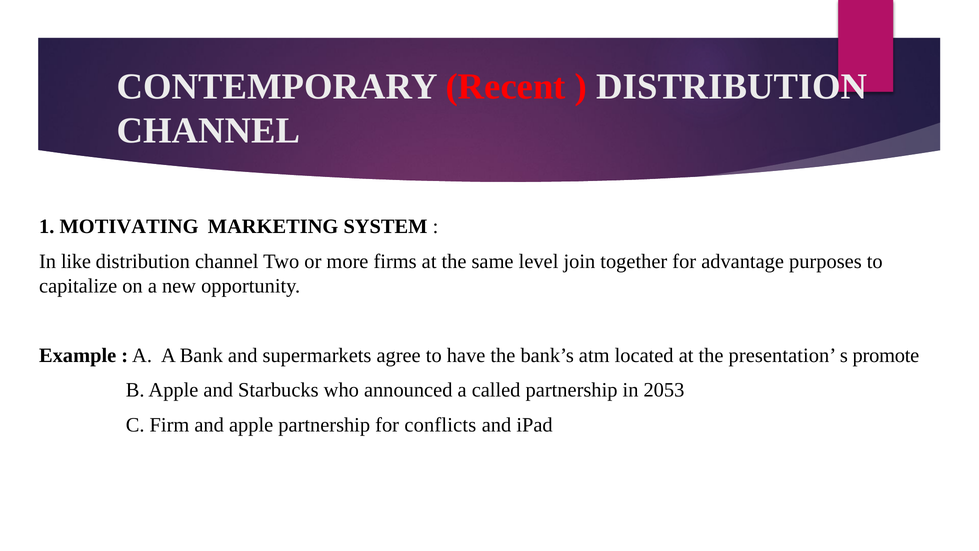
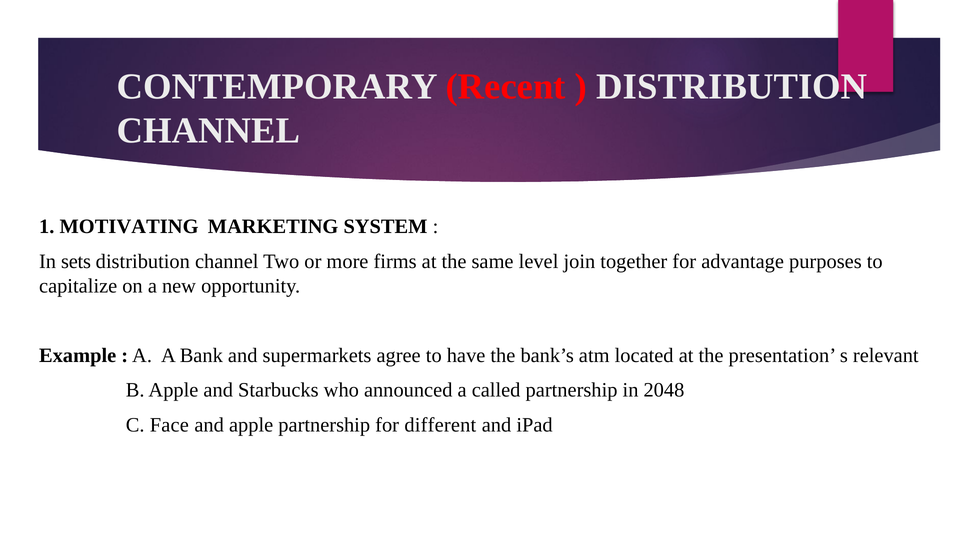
like: like -> sets (76, 261)
promote: promote -> relevant (886, 355)
2053: 2053 -> 2048 (664, 390)
Firm: Firm -> Face (169, 425)
conflicts: conflicts -> different (440, 425)
